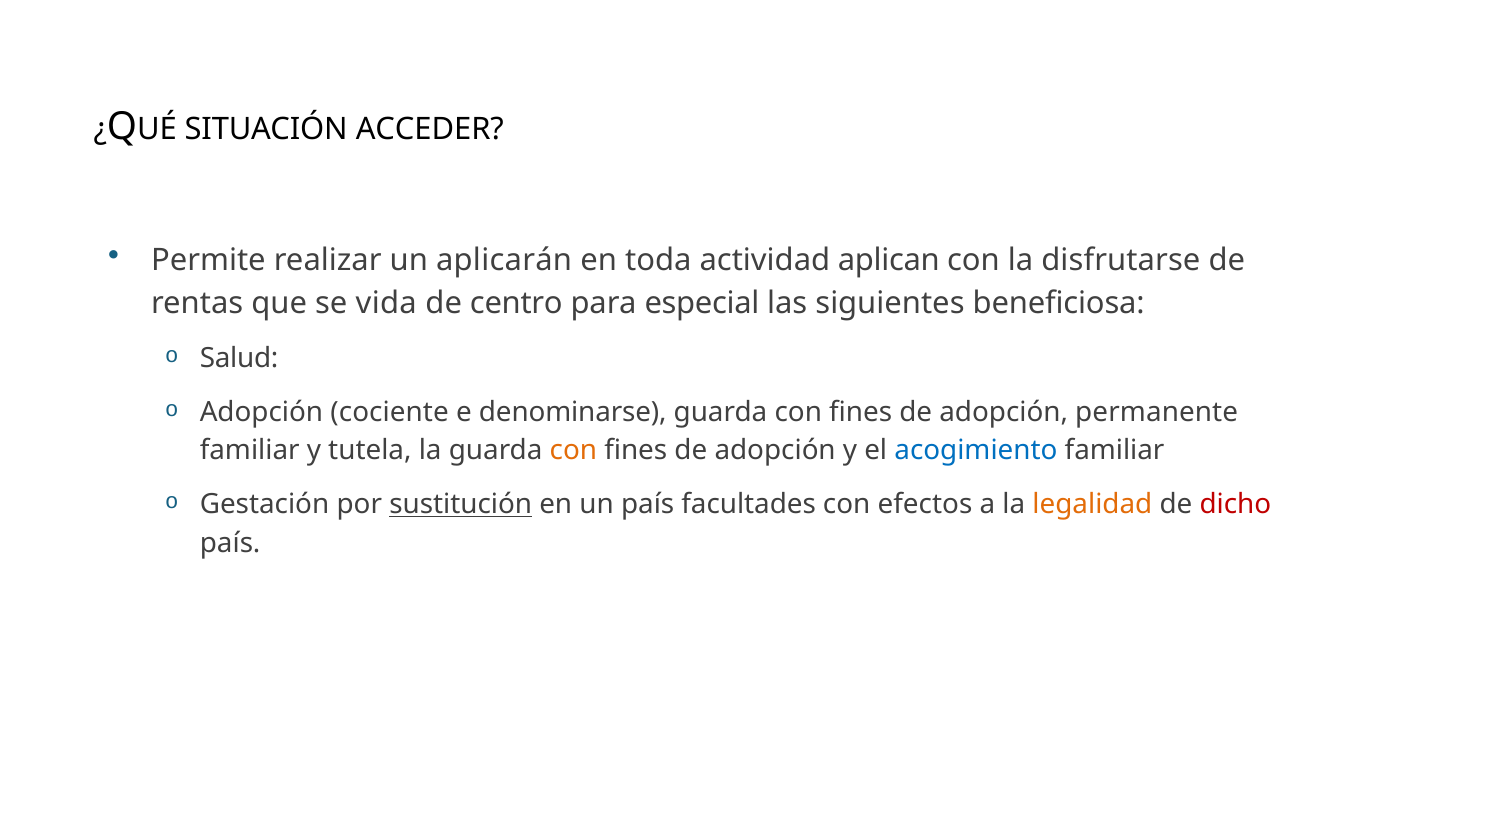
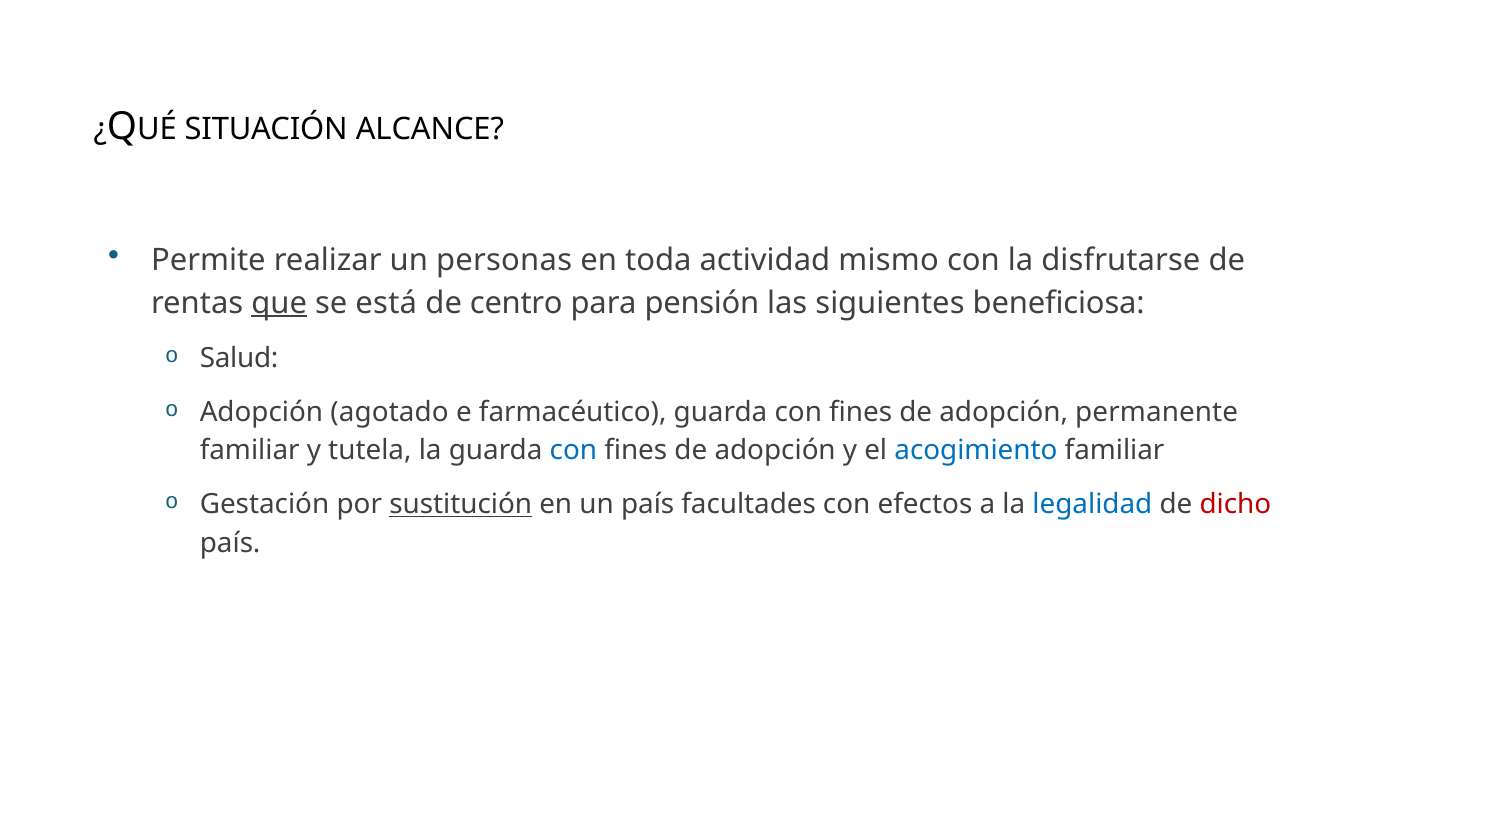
ACCEDER: ACCEDER -> ALCANCE (430, 130)
aplicarán: aplicarán -> personas (504, 260)
aplican: aplican -> mismo (889, 260)
que underline: none -> present (279, 303)
vida: vida -> está (386, 303)
especial: especial -> pensión (702, 303)
cociente: cociente -> agotado (390, 412)
denominarse: denominarse -> farmacéutico (573, 412)
con colour: orange -> blue (573, 451)
legalidad colour: orange -> blue (1092, 505)
